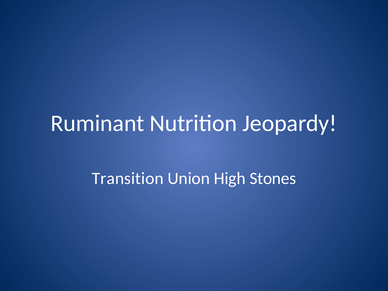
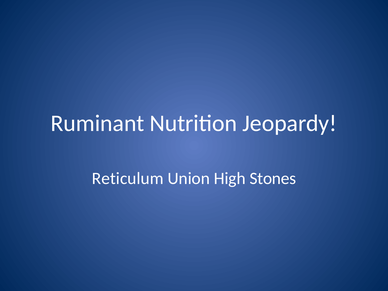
Transition: Transition -> Reticulum (128, 178)
